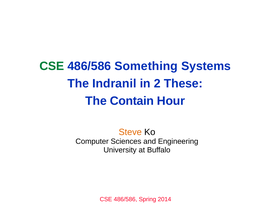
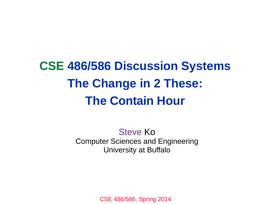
Something: Something -> Discussion (146, 66)
Indranil: Indranil -> Change (114, 83)
Steve colour: orange -> purple (130, 132)
